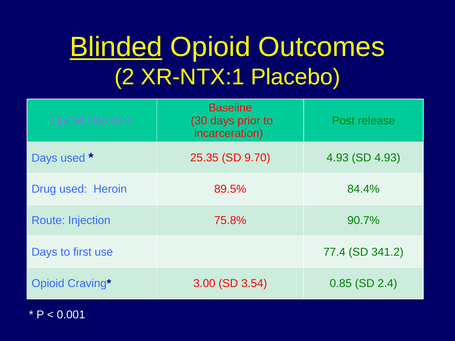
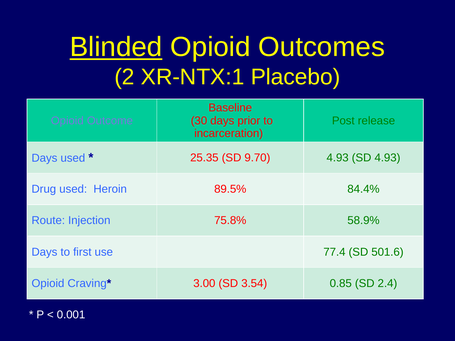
90.7%: 90.7% -> 58.9% (364, 221)
341.2: 341.2 -> 501.6 (387, 252)
